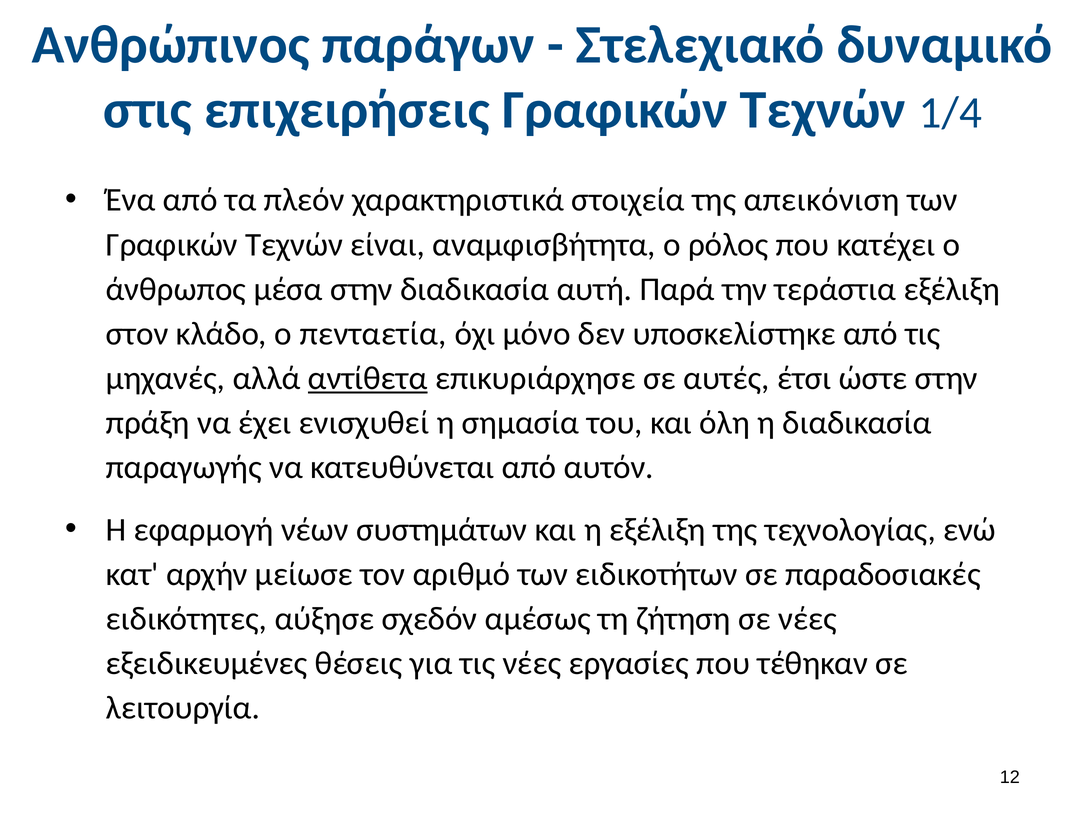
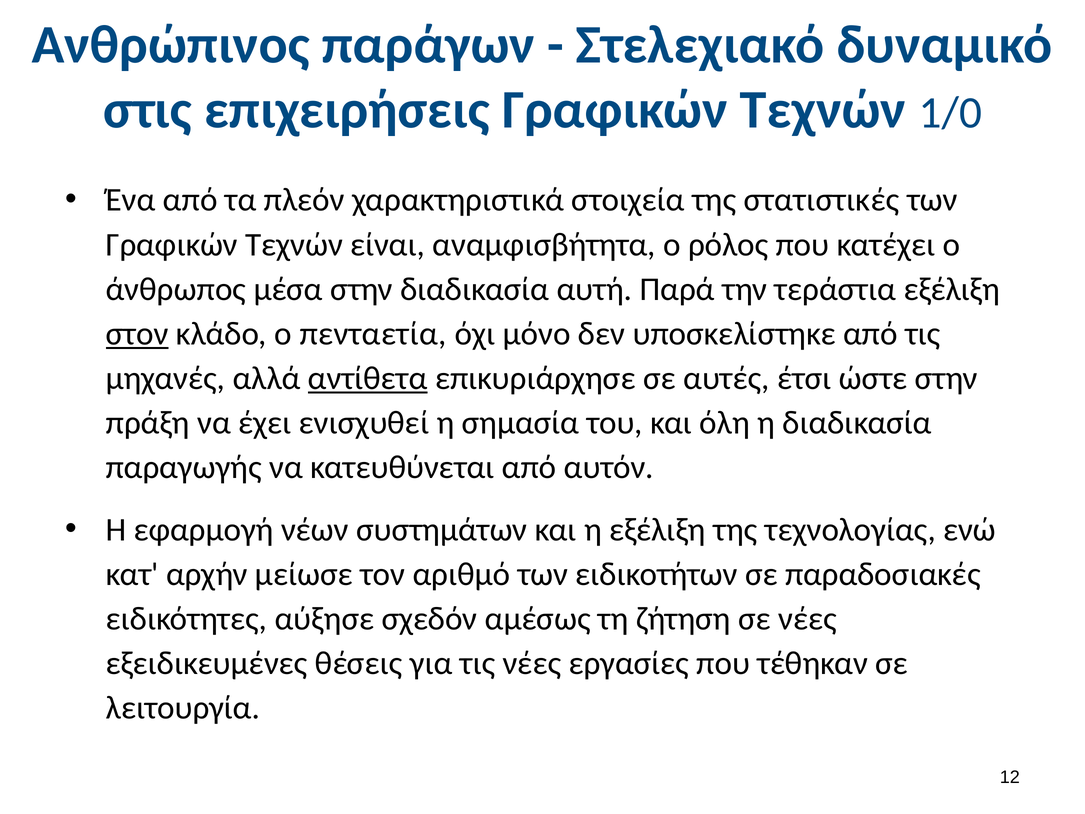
1/4: 1/4 -> 1/0 (950, 113)
απεικόνιση: απεικόνιση -> στατιστικές (822, 200)
στον underline: none -> present (137, 334)
